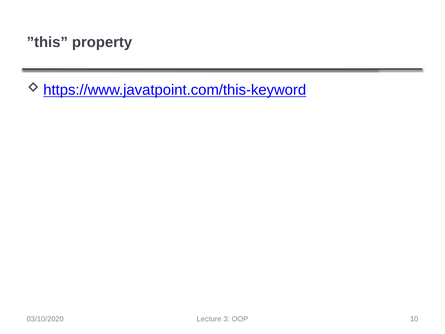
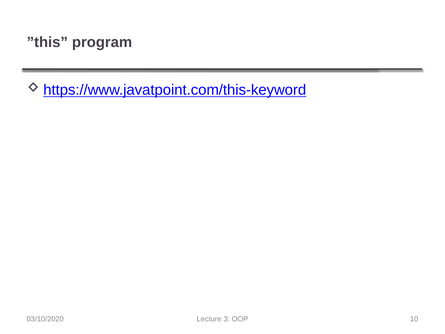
property: property -> program (102, 42)
